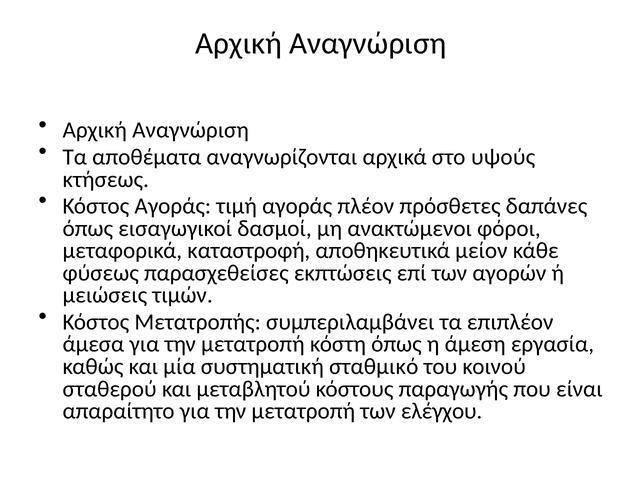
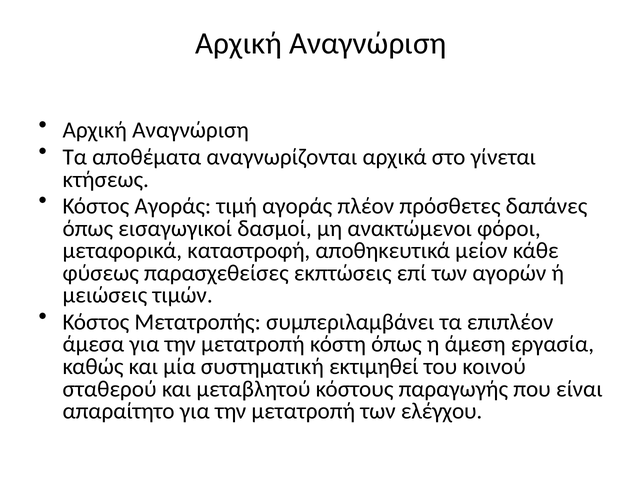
υψούς: υψούς -> γίνεται (503, 157)
σταθμικό: σταθμικό -> εκτιμηθεί (374, 366)
